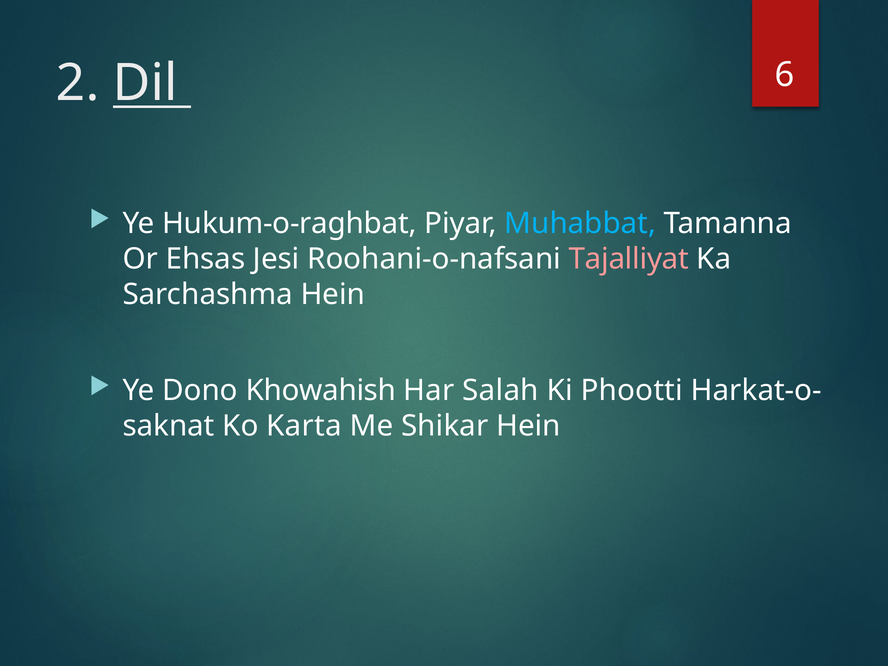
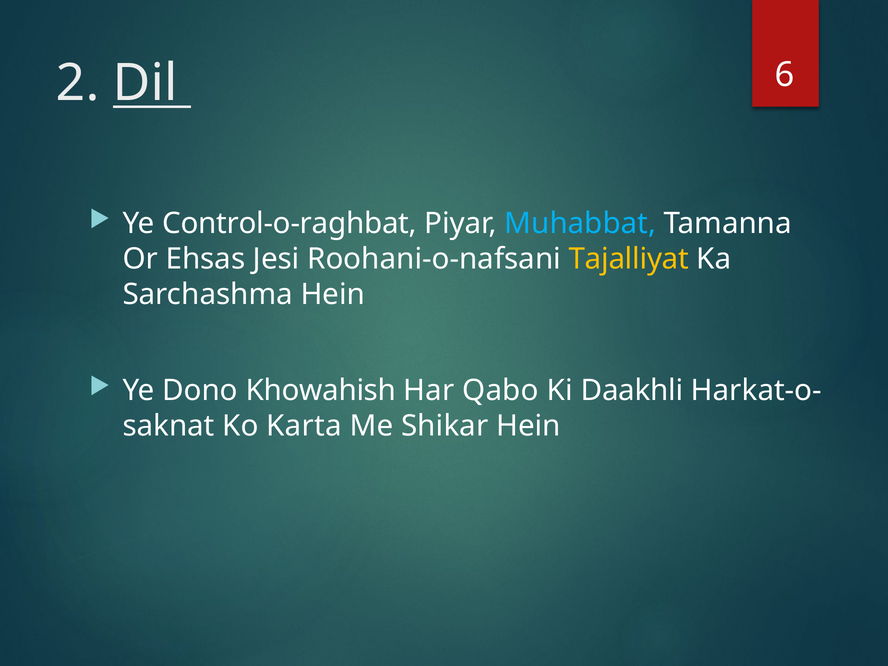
Hukum-o-raghbat: Hukum-o-raghbat -> Control-o-raghbat (289, 224)
Tajalliyat colour: pink -> yellow (629, 259)
Salah: Salah -> Qabo (500, 390)
Phootti: Phootti -> Daakhli (632, 390)
